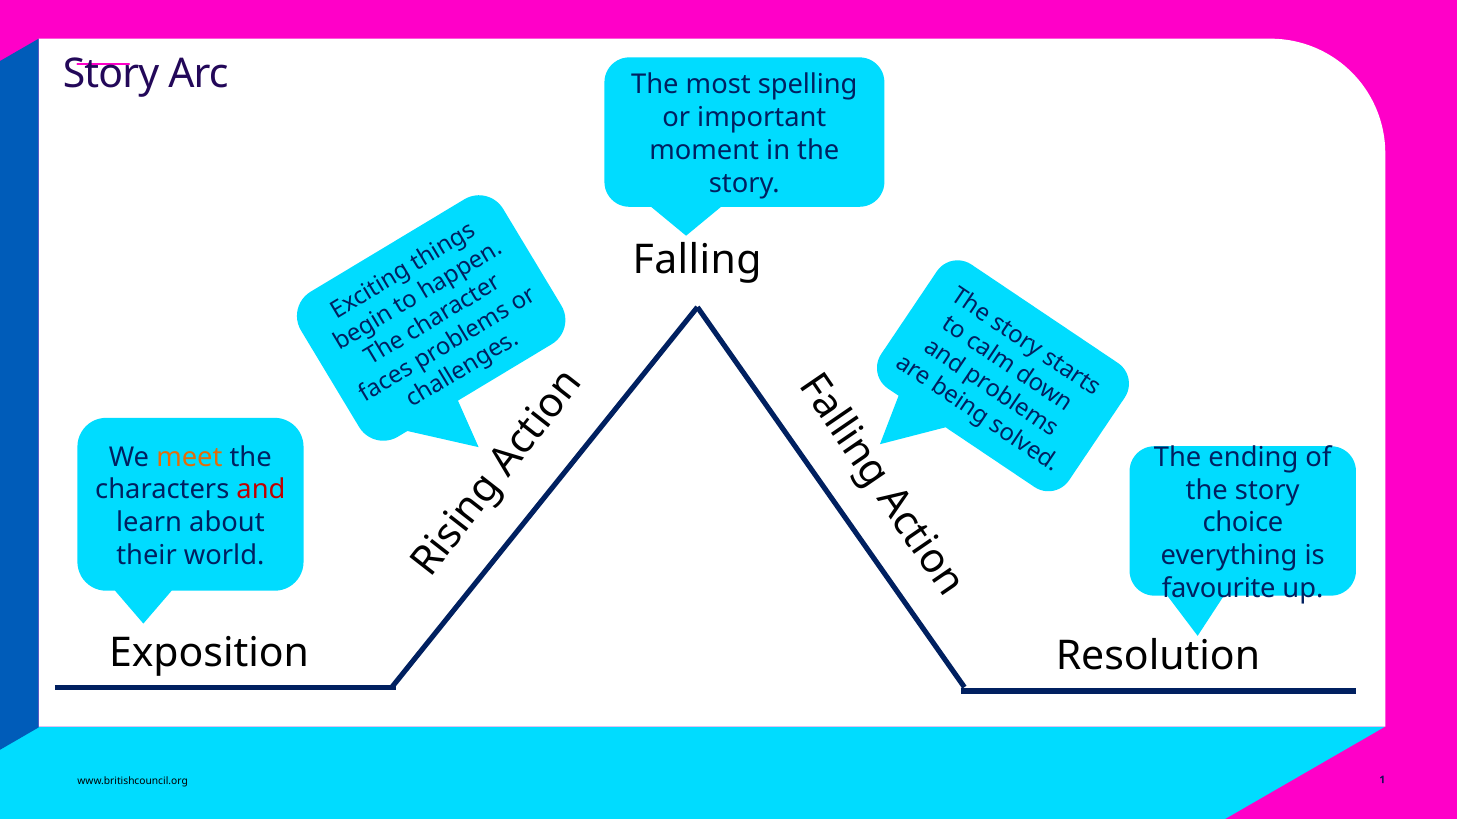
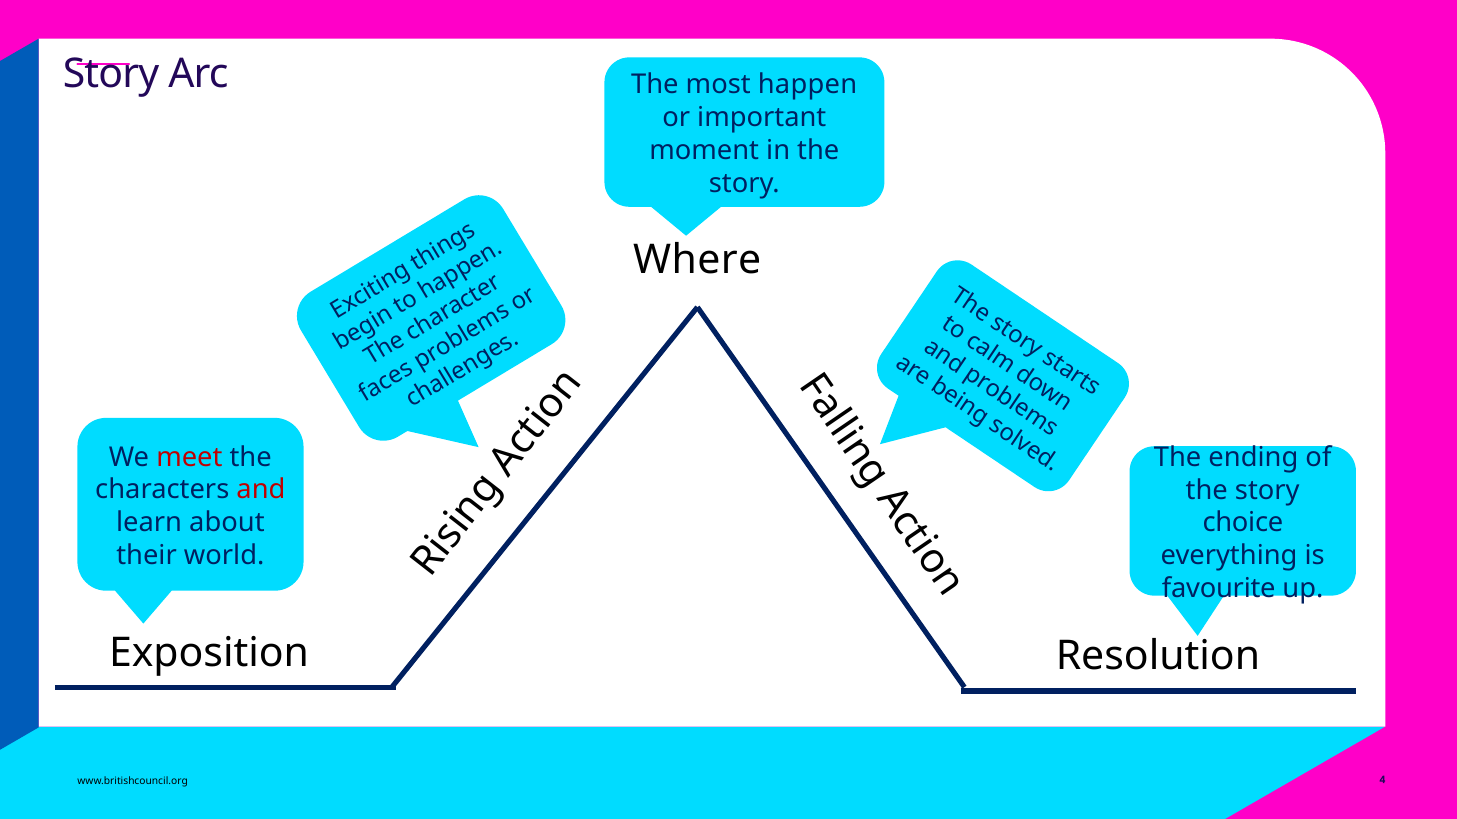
spelling: spelling -> happen (808, 85)
Falling: Falling -> Where (697, 260)
meet colour: orange -> red (189, 457)
1: 1 -> 4 (1382, 780)
